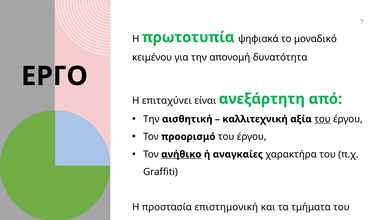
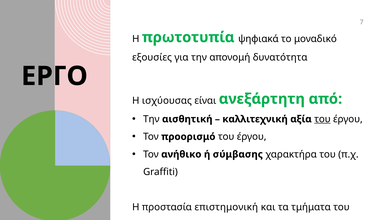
κειμένου: κειμένου -> εξουσίες (152, 58)
επιταχύνει: επιταχύνει -> ισχύουσας (167, 101)
ανήθικο underline: present -> none (181, 154)
αναγκαίες: αναγκαίες -> σύμβασης (238, 154)
